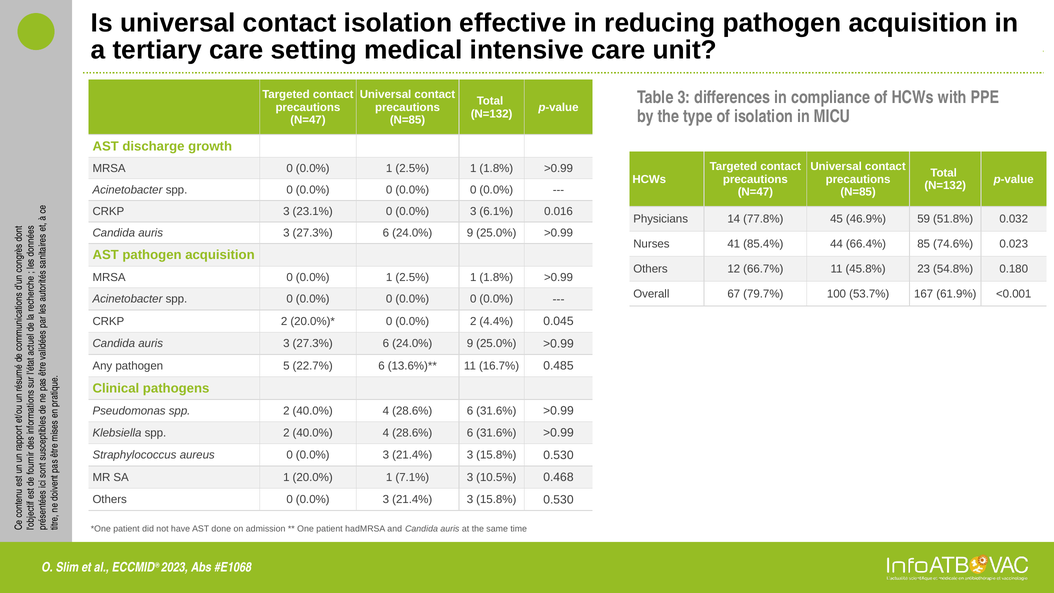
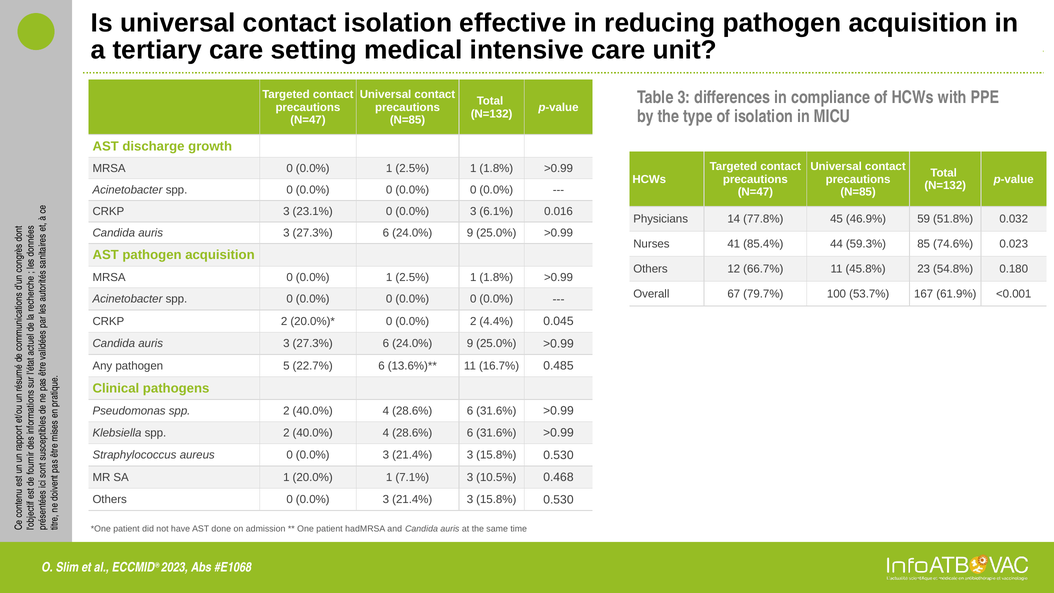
66.4%: 66.4% -> 59.3% (866, 244)
